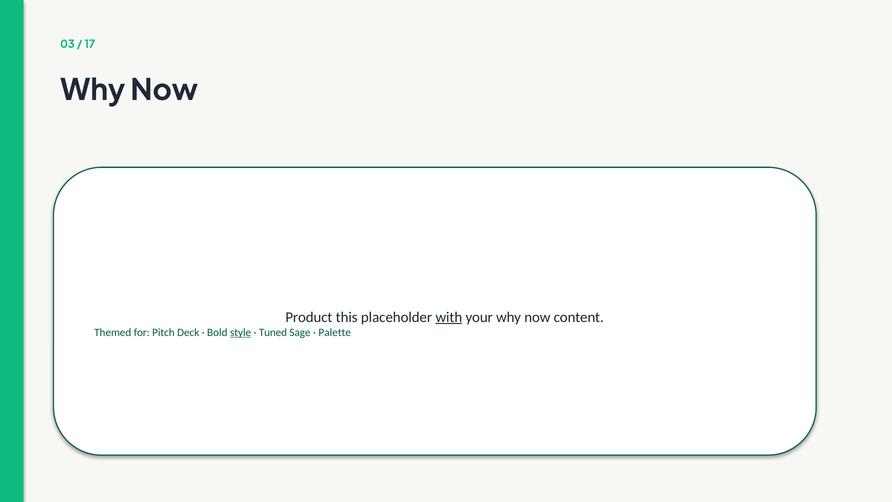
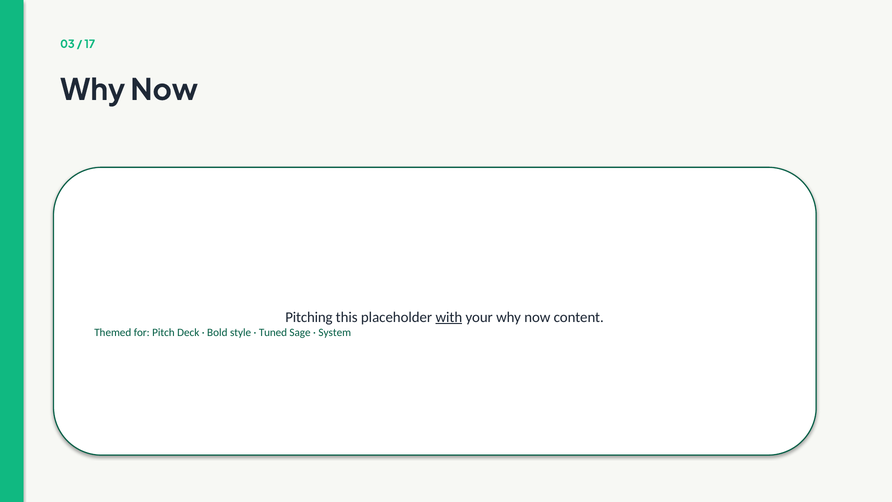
Product: Product -> Pitching (309, 317)
style underline: present -> none (241, 332)
Palette: Palette -> System (335, 332)
